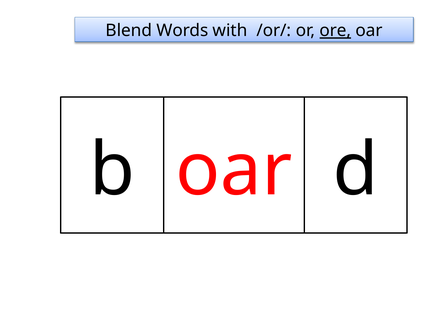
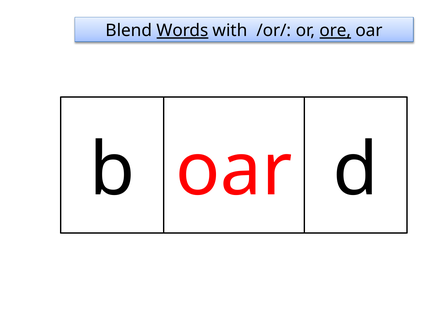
Words underline: none -> present (182, 31)
